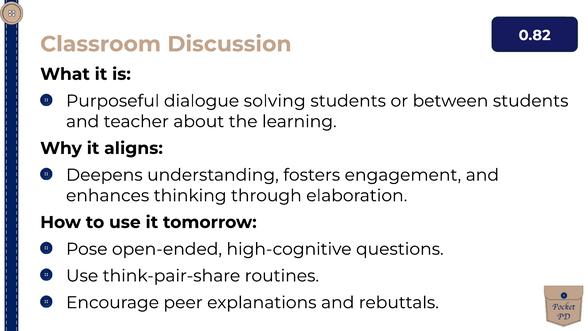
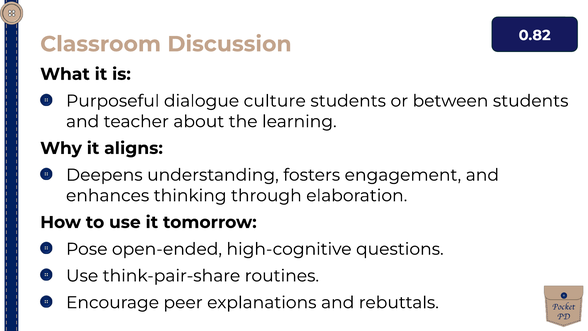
solving: solving -> culture (275, 101)
